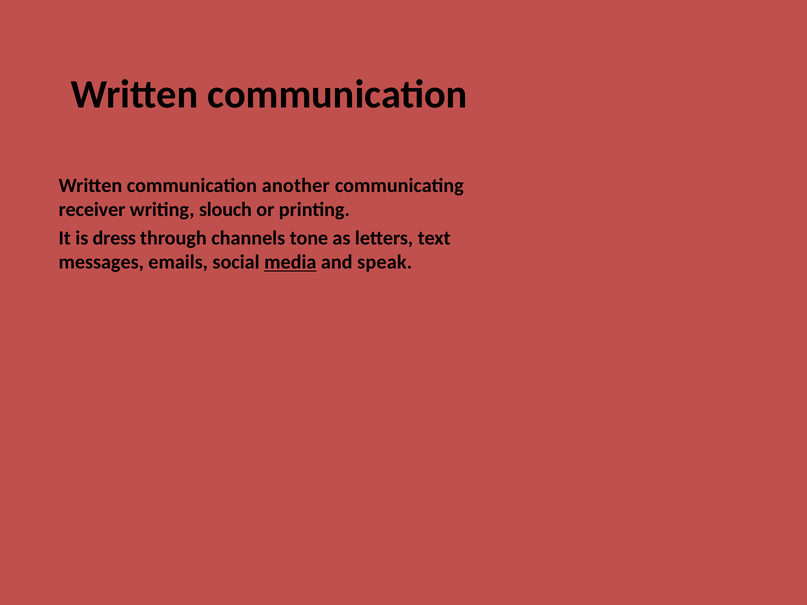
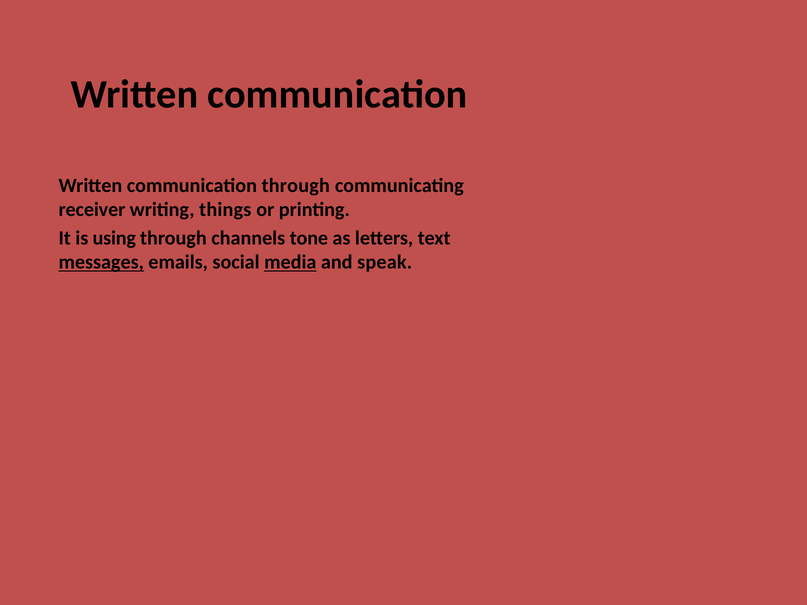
communication another: another -> through (296, 186)
slouch: slouch -> things (225, 210)
dress: dress -> using (114, 238)
messages underline: none -> present (101, 262)
